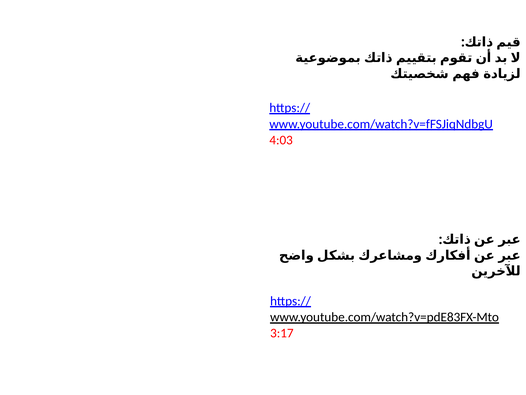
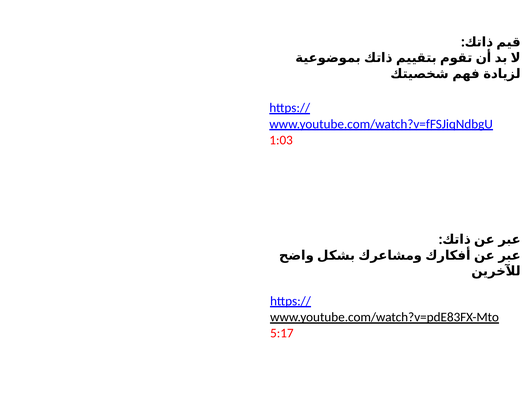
4:03: 4:03 -> 1:03 (281, 140)
3:17: 3:17 -> 5:17 (282, 333)
